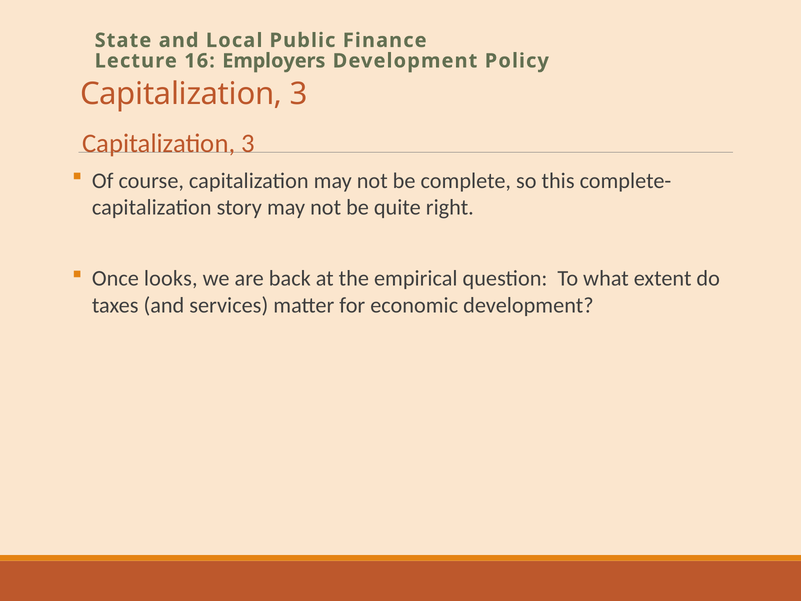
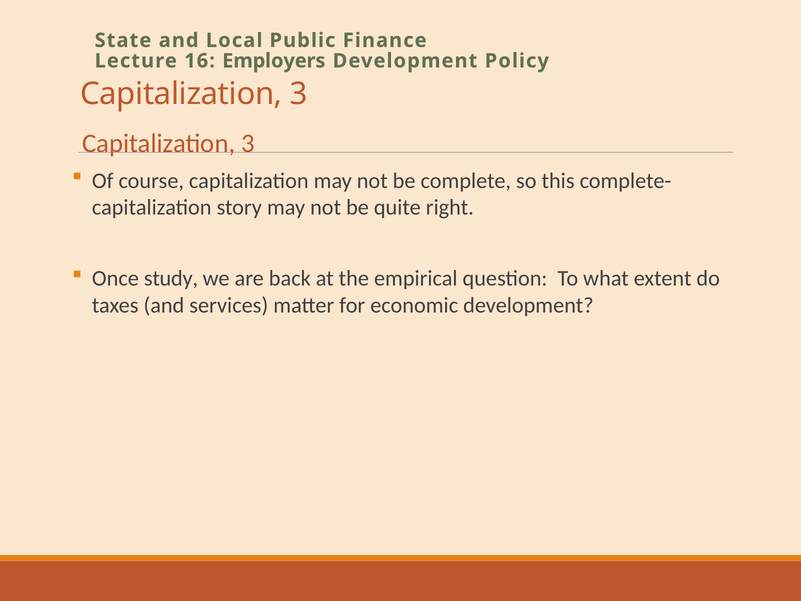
looks: looks -> study (171, 278)
